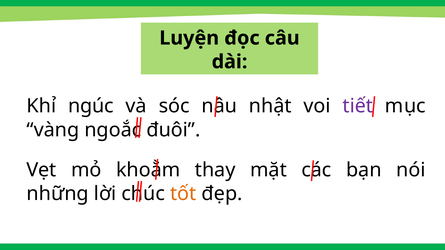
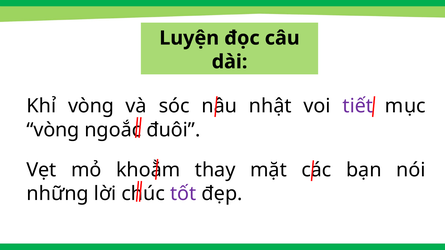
Khỉ ngúc: ngúc -> vòng (91, 106)
vàng: vàng -> vòng (53, 130)
tốt colour: orange -> purple (183, 194)
